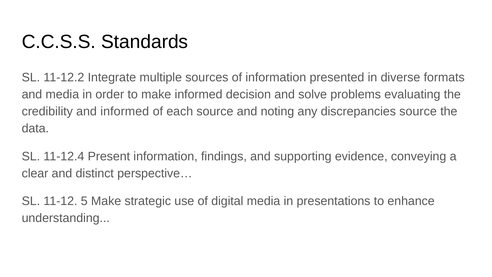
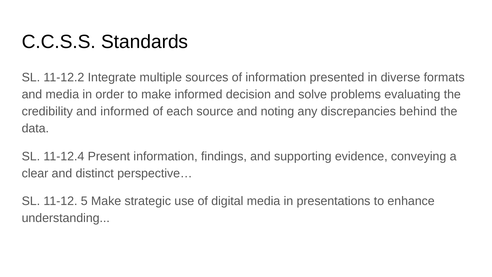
discrepancies source: source -> behind (418, 111)
